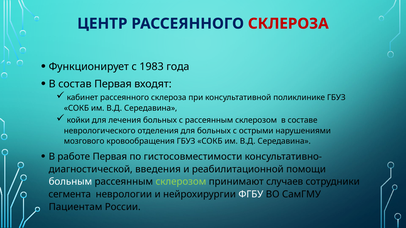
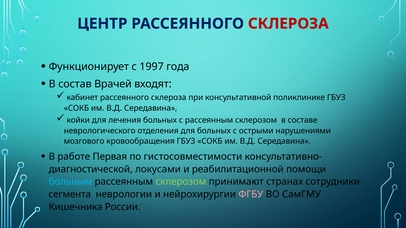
1983: 1983 -> 1997 (152, 67)
состав Первая: Первая -> Врачей (113, 84)
введения: введения -> локусами (158, 169)
больным colour: white -> light blue (70, 182)
случаев: случаев -> странах (285, 182)
ФГБУ colour: white -> pink (251, 195)
Пациентам: Пациентам -> Кишечника (76, 207)
